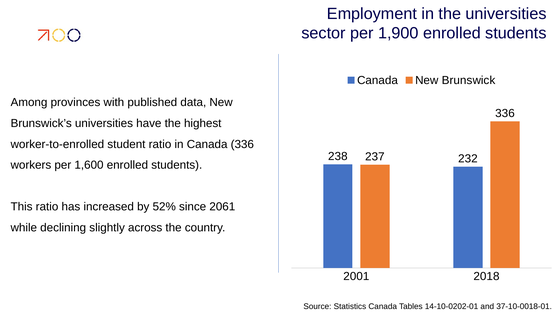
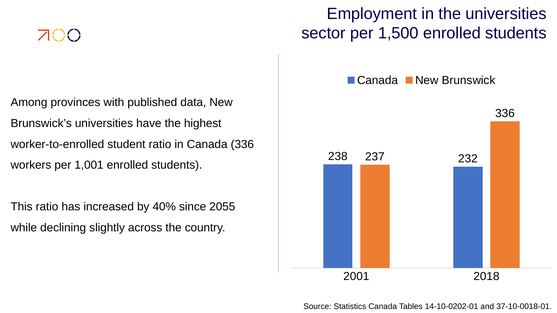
1,900: 1,900 -> 1,500 (398, 33)
1,600: 1,600 -> 1,001 (89, 165)
52%: 52% -> 40% (164, 207)
2061: 2061 -> 2055 (222, 207)
